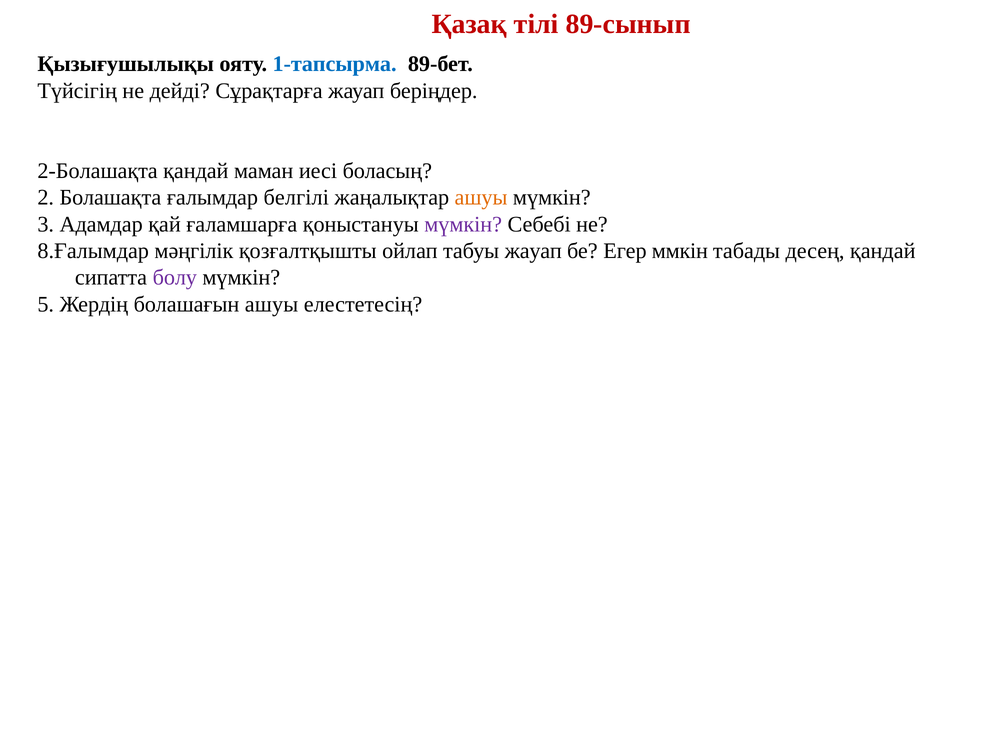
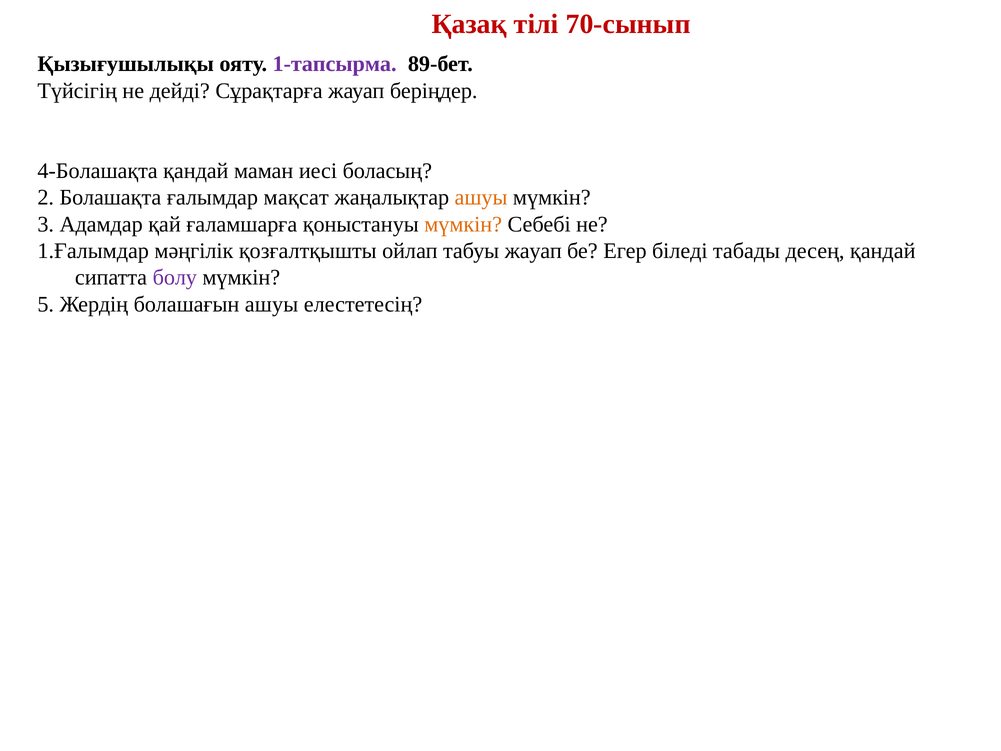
89-сынып: 89-сынып -> 70-сынып (628, 24)
1-тапсырма colour: blue -> purple (335, 64)
2-Болашақта: 2-Болашақта -> 4-Болашақта (98, 171)
белгілі: белгілі -> мақсат (296, 198)
мүмкін colour: purple -> orange (463, 224)
8.Ғалымдар: 8.Ғалымдар -> 1.Ғалымдар (93, 251)
ммкін: ммкін -> біледі (680, 251)
